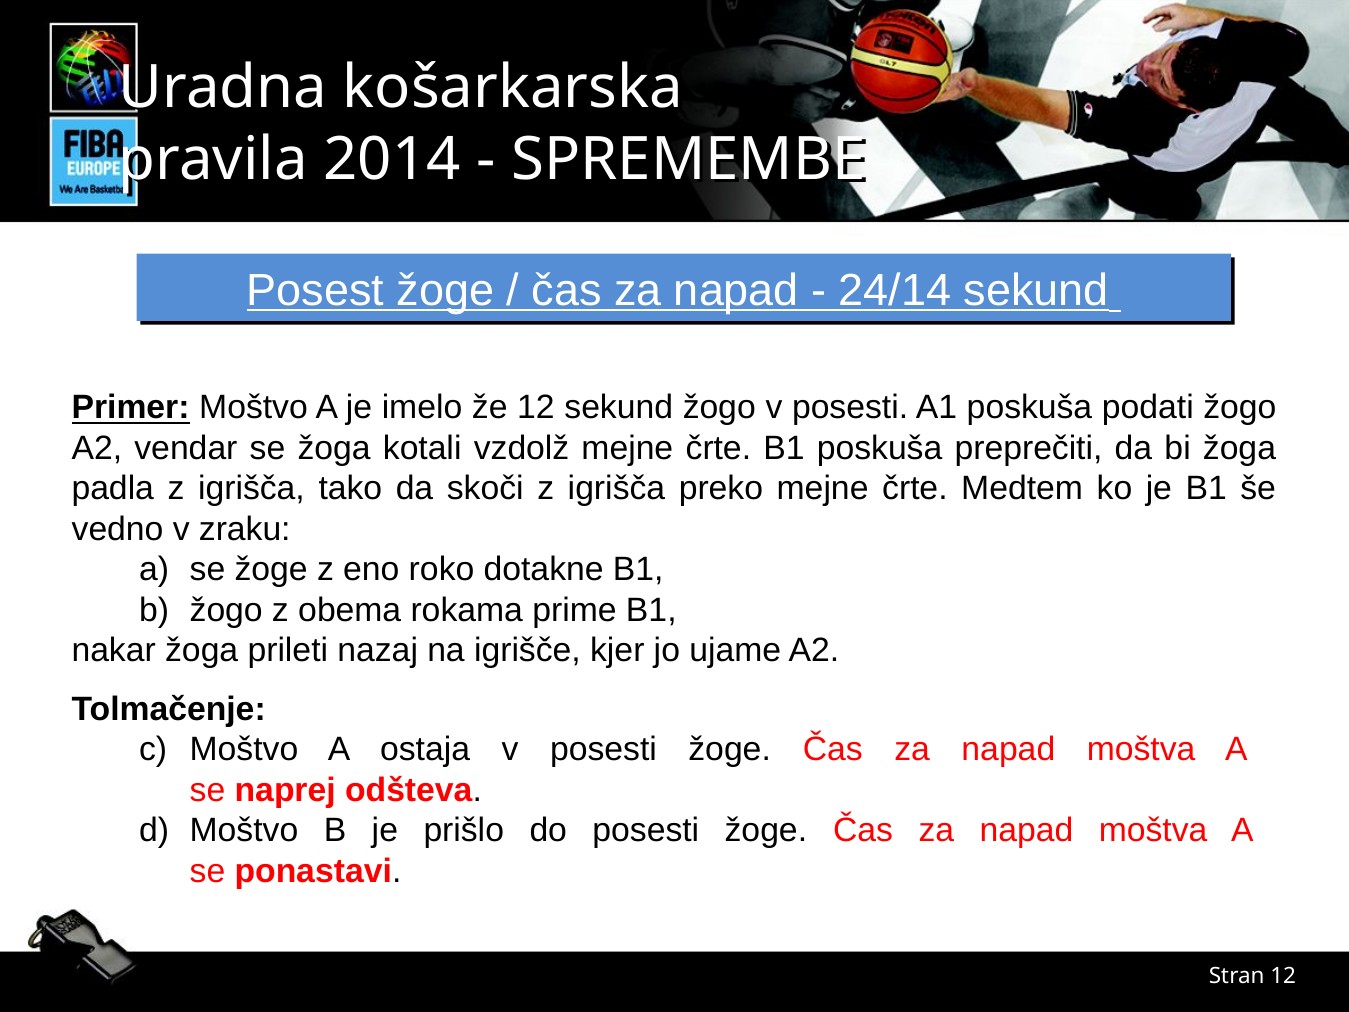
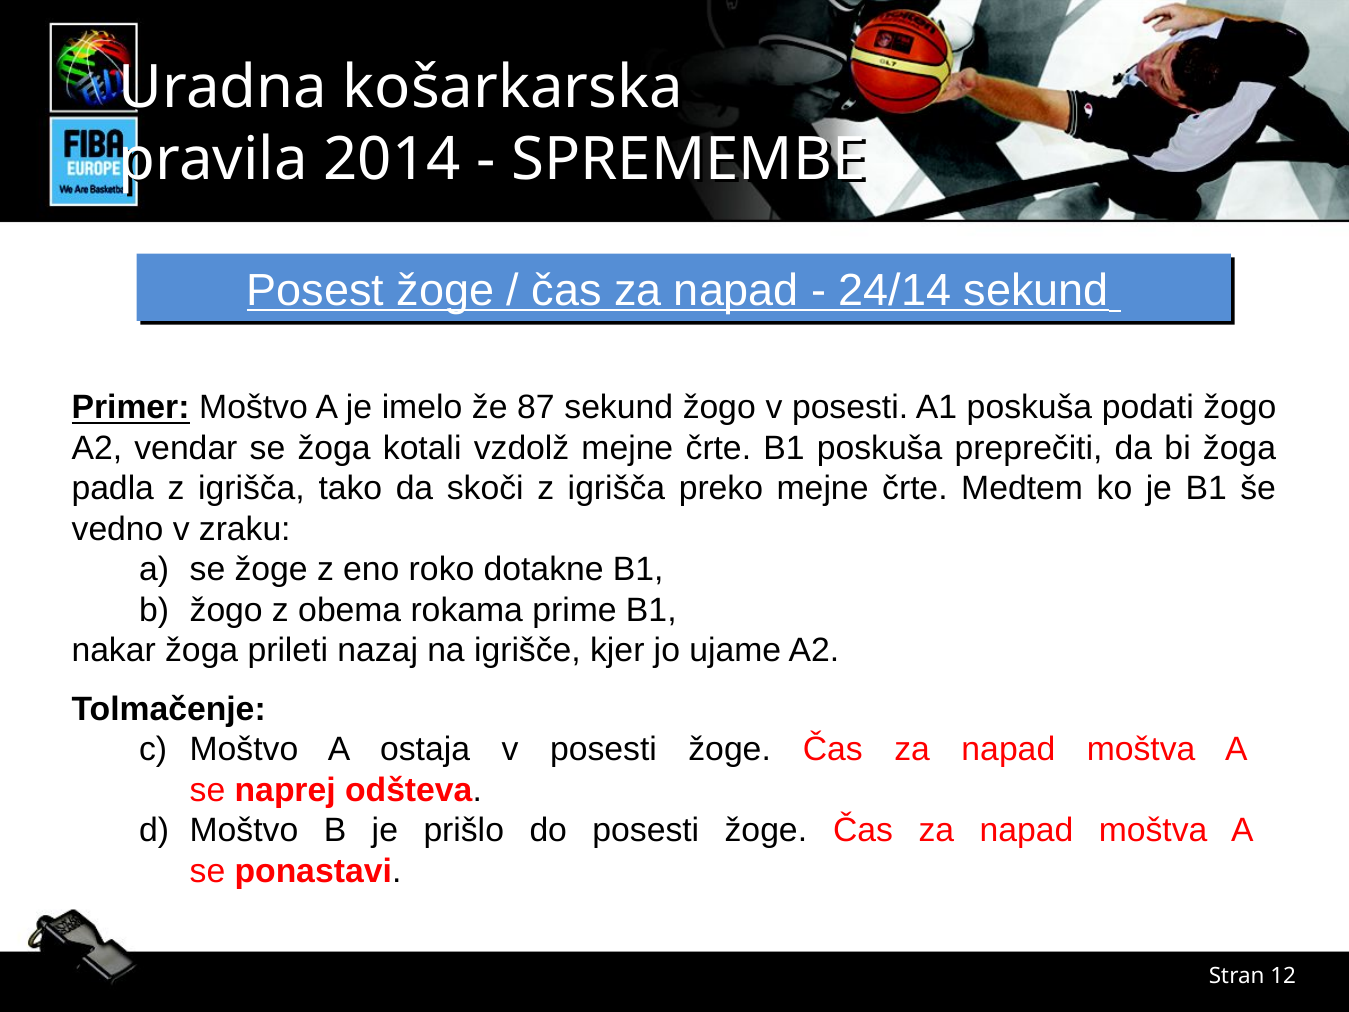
že 12: 12 -> 87 (536, 408)
